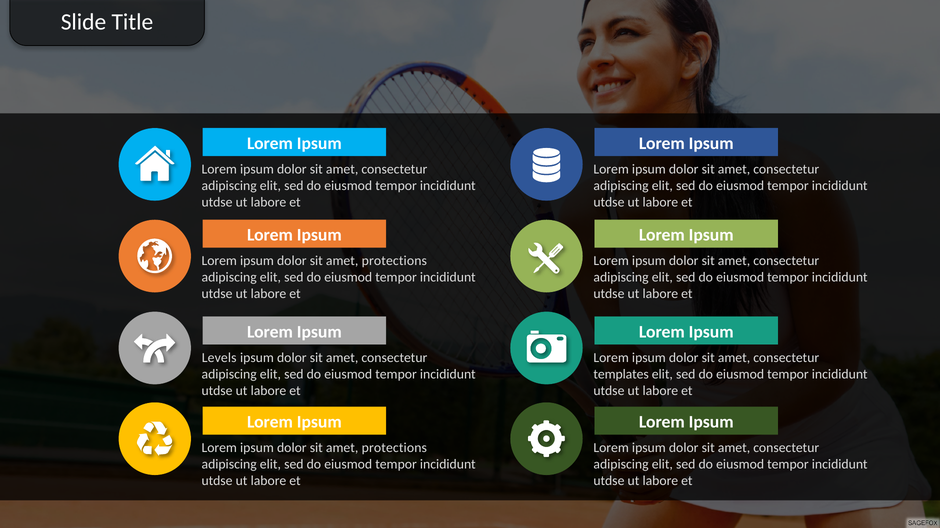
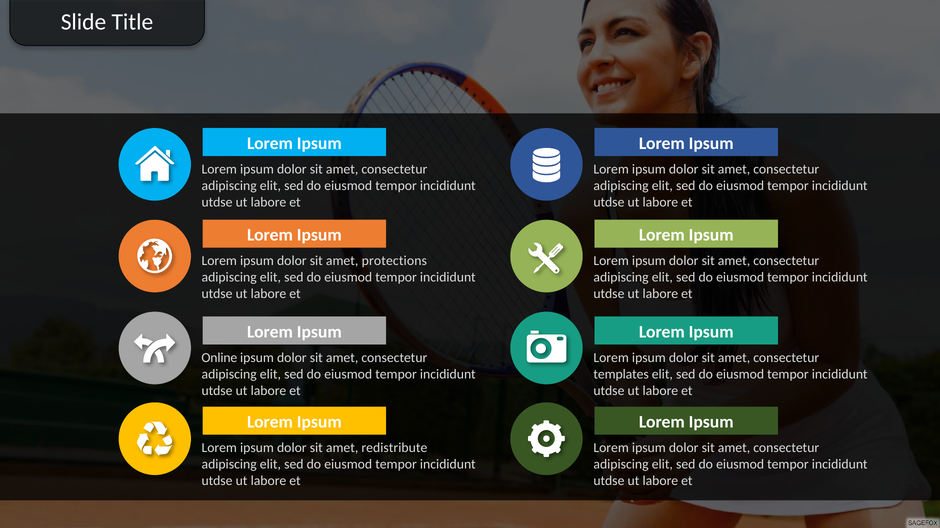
Levels: Levels -> Online (219, 358)
protections: protections -> redistribute (394, 448)
